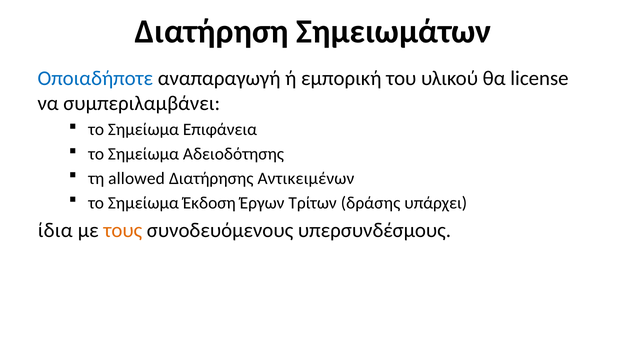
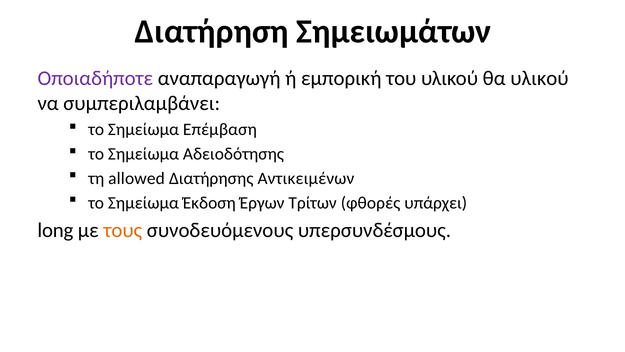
Οποιαδήποτε colour: blue -> purple (95, 78)
θα license: license -> υλικού (539, 78)
Επιφάνεια: Επιφάνεια -> Επέμβαση (220, 130)
δράσης: δράσης -> φθορές (371, 203)
ίδια: ίδια -> long (55, 230)
